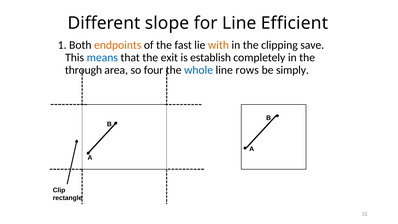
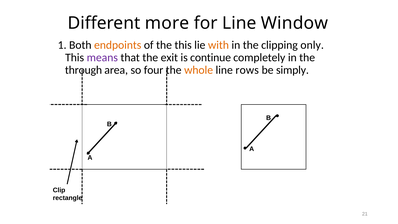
slope: slope -> more (167, 23)
Efficient: Efficient -> Window (294, 23)
the fast: fast -> this (183, 45)
save: save -> only (312, 45)
means colour: blue -> purple (102, 58)
establish: establish -> continue (211, 58)
whole colour: blue -> orange (199, 70)
